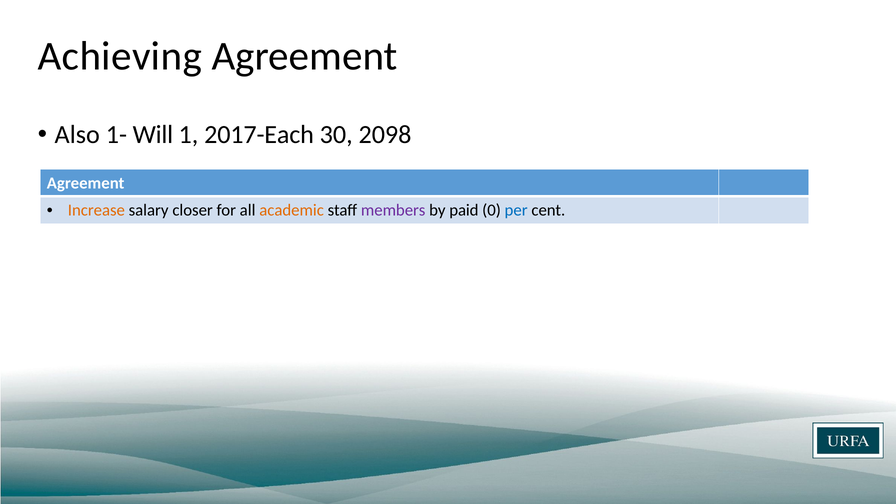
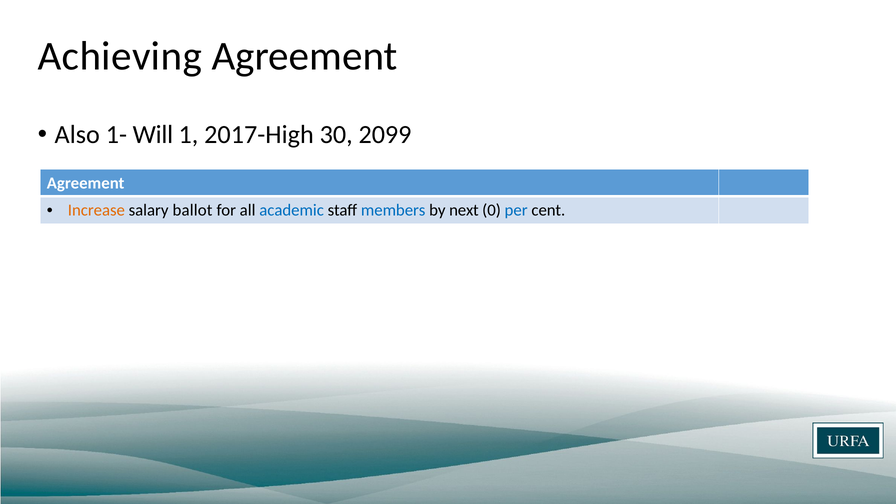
2017-Each: 2017-Each -> 2017-High (259, 134)
2098: 2098 -> 2099 (385, 134)
closer: closer -> ballot (193, 210)
academic colour: orange -> blue (292, 210)
members colour: purple -> blue (393, 210)
paid: paid -> next (464, 210)
